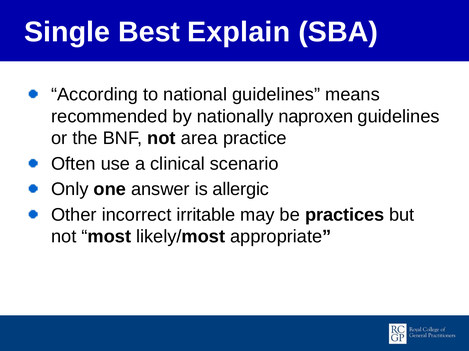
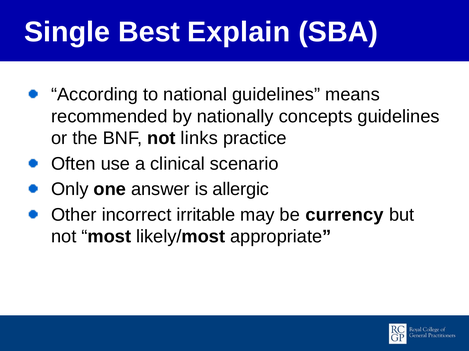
naproxen: naproxen -> concepts (316, 117)
area: area -> links (199, 138)
practices: practices -> currency (345, 215)
